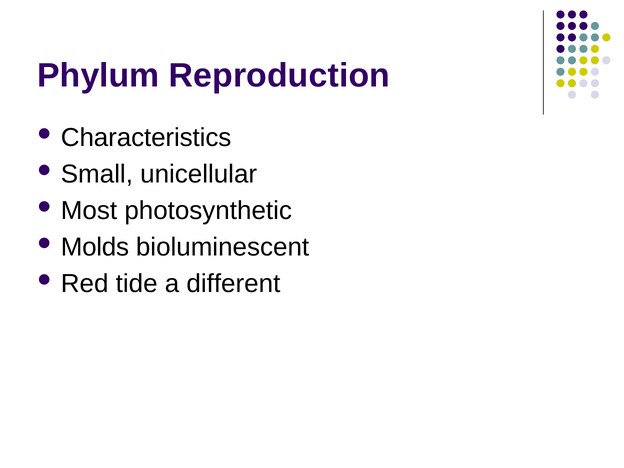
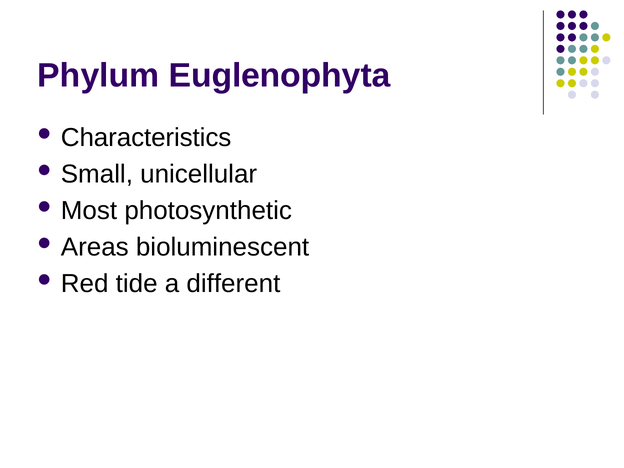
Reproduction: Reproduction -> Euglenophyta (280, 76)
Molds: Molds -> Areas (95, 247)
